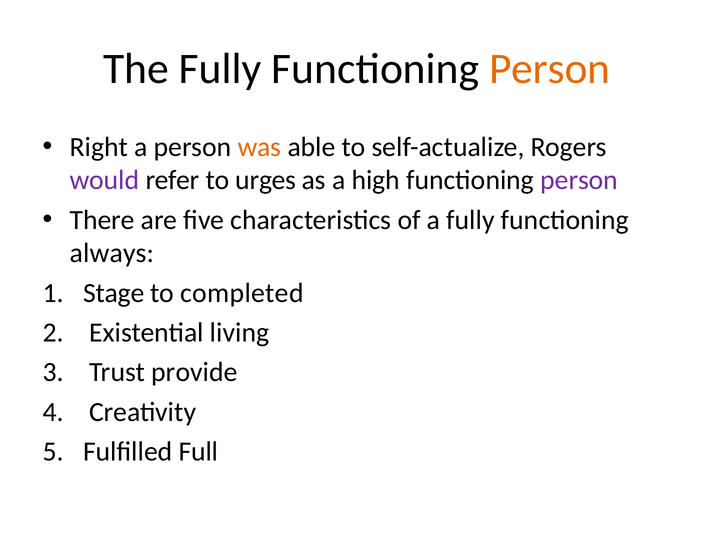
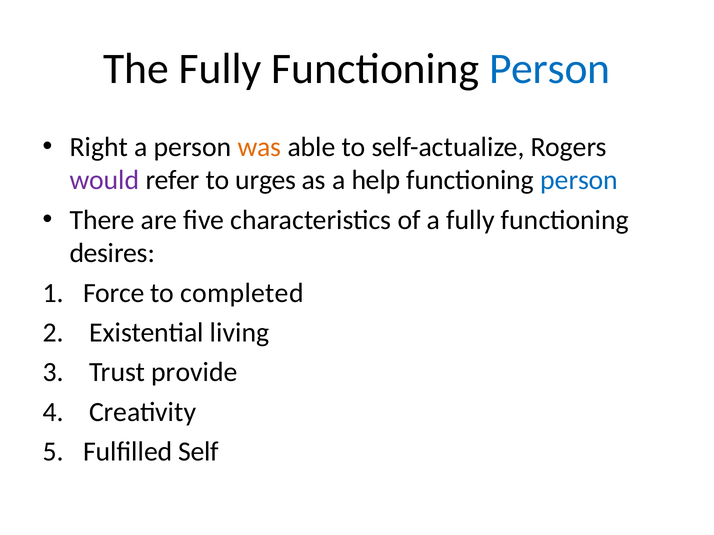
Person colour: orange -> blue (550, 69)
high: high -> help (376, 180)
person colour: purple -> blue (579, 180)
always: always -> desires (112, 253)
Stage: Stage -> Force (114, 293)
Full: Full -> Self (199, 452)
